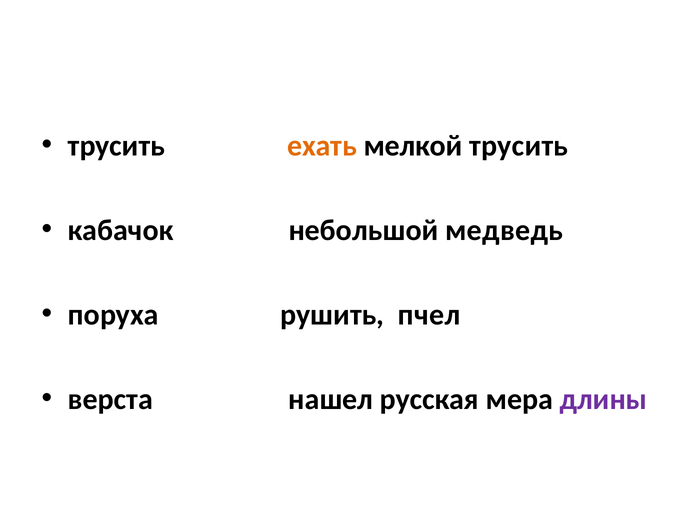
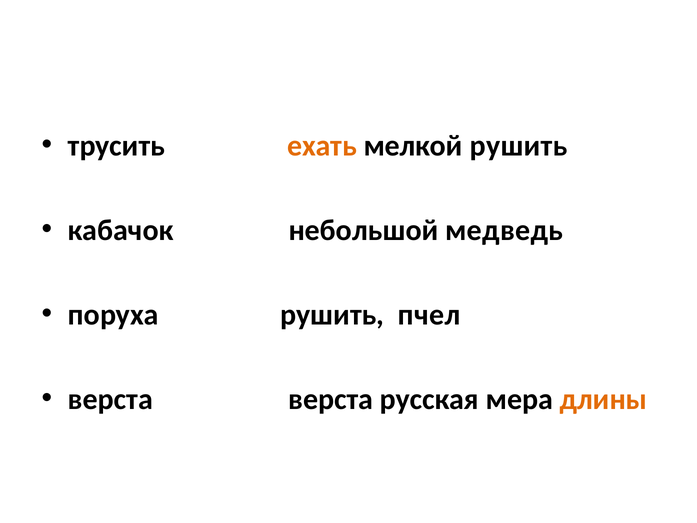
мелкой трусить: трусить -> рушить (519, 146)
верста нашел: нашел -> верста (331, 399)
длины colour: purple -> orange (604, 399)
